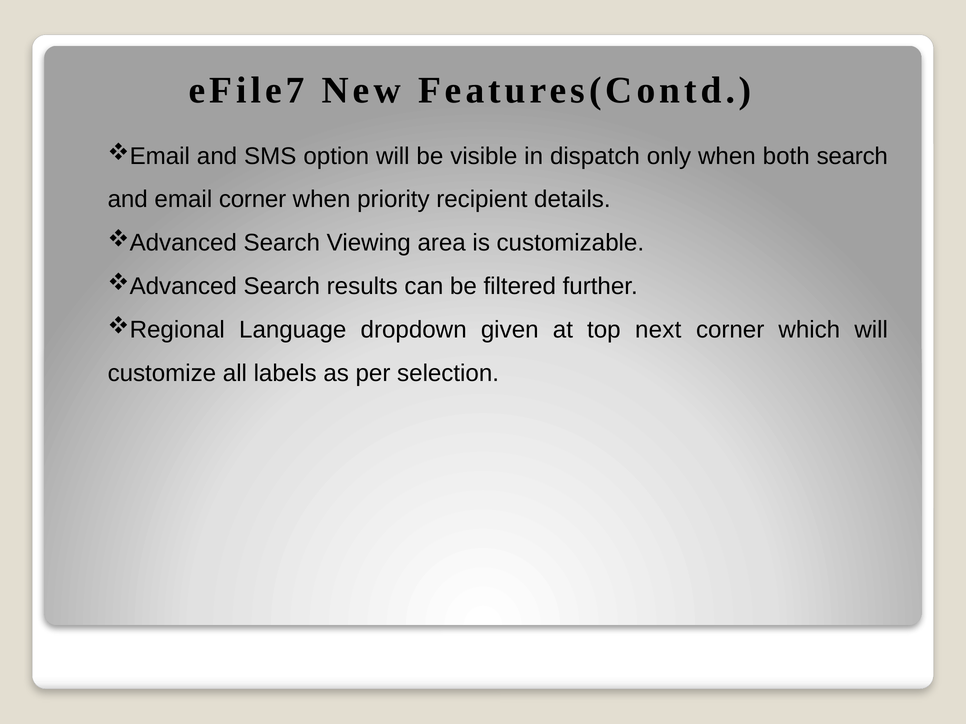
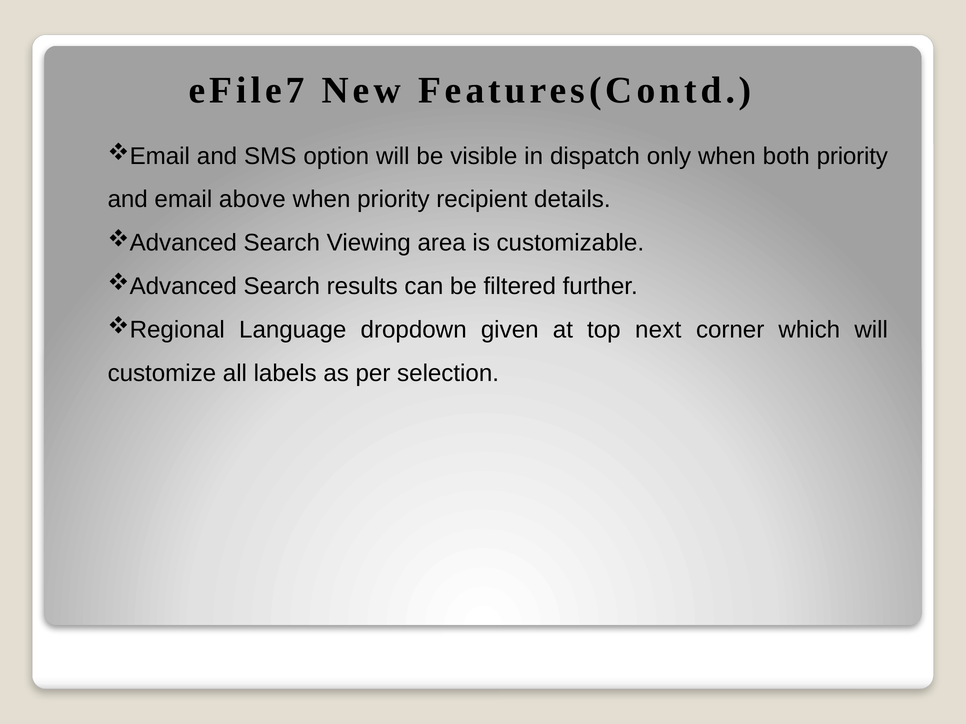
both search: search -> priority (852, 156)
email corner: corner -> above (252, 200)
